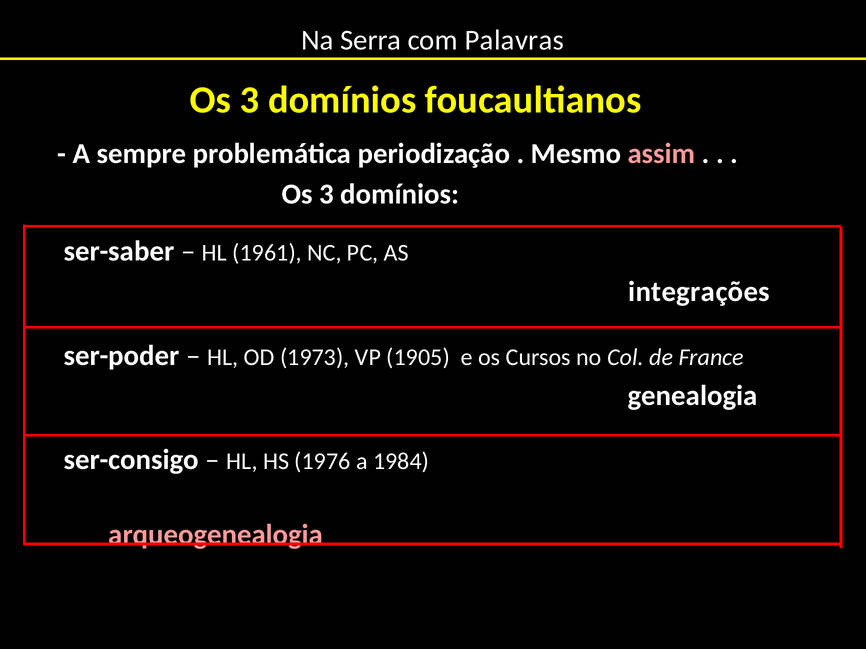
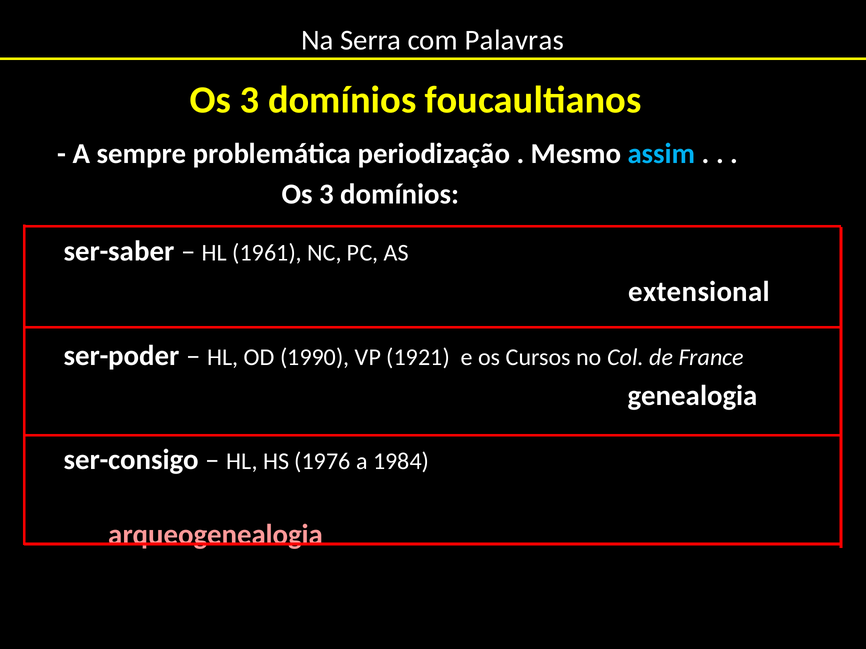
assim colour: pink -> light blue (661, 154)
integrações: integrações -> extensional (699, 292)
1973: 1973 -> 1990 (315, 357)
1905: 1905 -> 1921 (418, 357)
